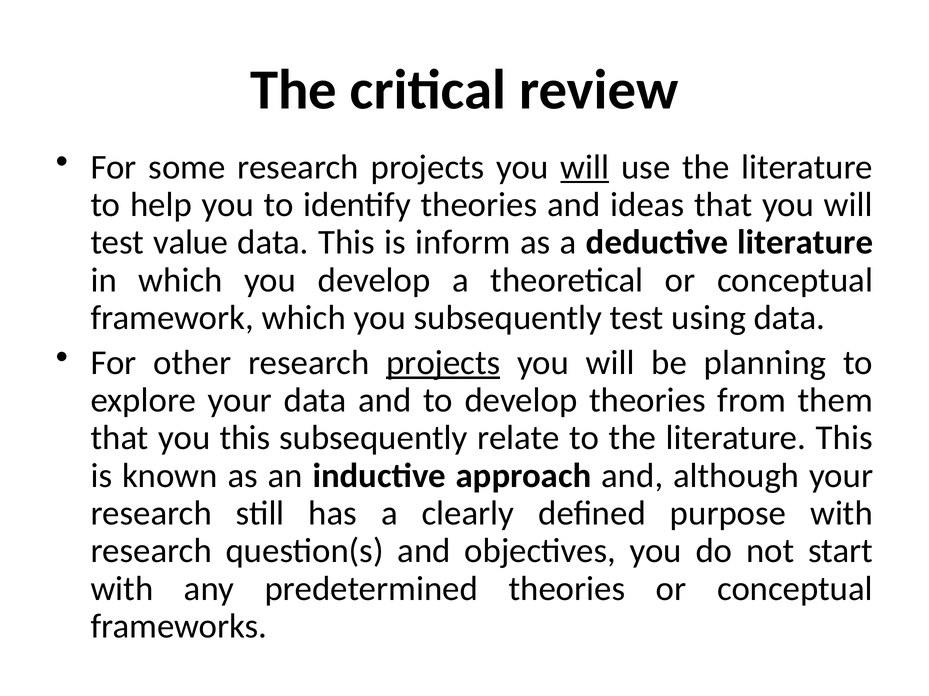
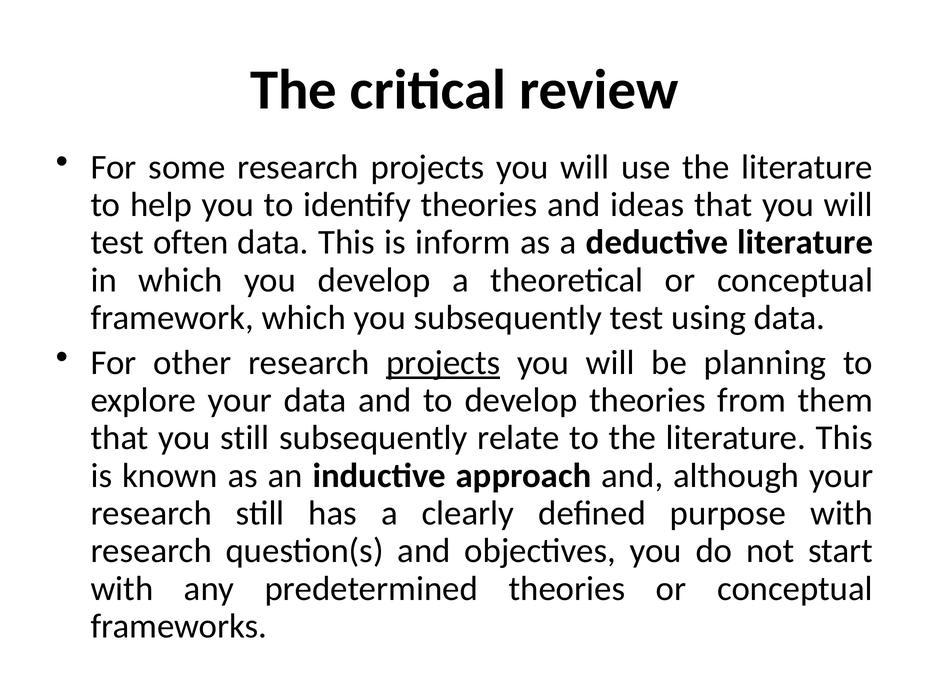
will underline: present -> none (585, 167)
value: value -> often (191, 243)
you this: this -> still (245, 438)
